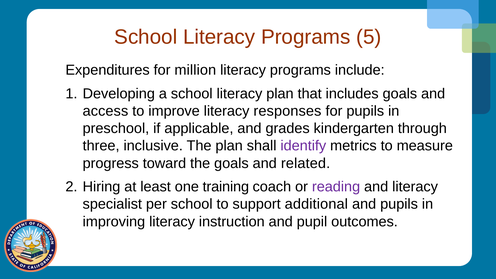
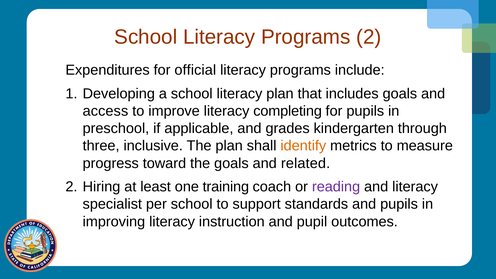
Programs 5: 5 -> 2 (369, 37)
million: million -> official (195, 70)
responses: responses -> completing (288, 111)
identify colour: purple -> orange (303, 146)
additional: additional -> standards (316, 204)
